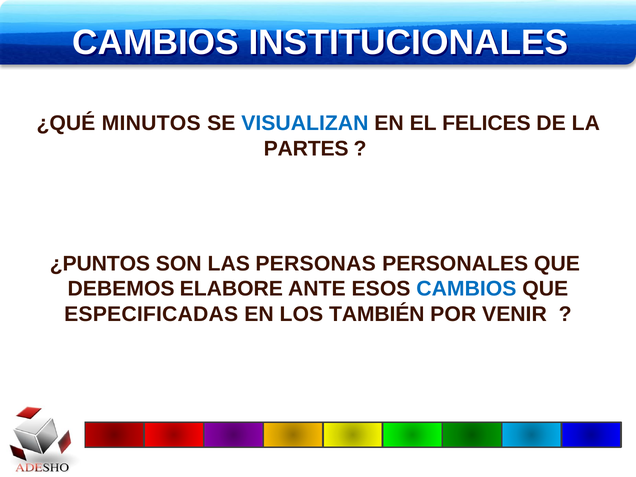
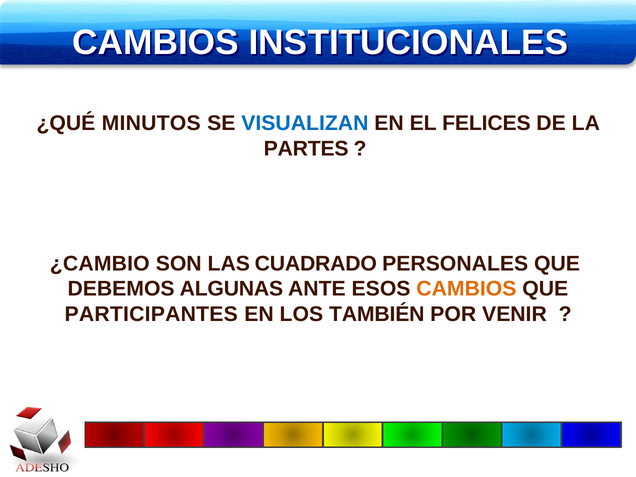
¿PUNTOS: ¿PUNTOS -> ¿CAMBIO (100, 264)
PERSONAS: PERSONAS -> CUADRADO (316, 264)
ELABORE: ELABORE -> ALGUNAS (231, 289)
CAMBIOS colour: blue -> orange (466, 289)
ESPECIFICADAS: ESPECIFICADAS -> PARTICIPANTES (151, 314)
